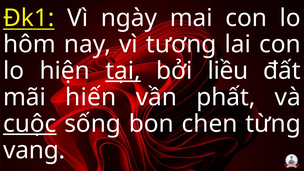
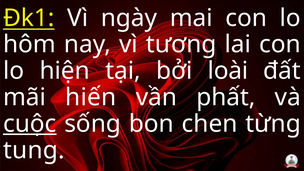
tại underline: present -> none (123, 71)
liều: liều -> loài (228, 71)
vang: vang -> tung (34, 150)
